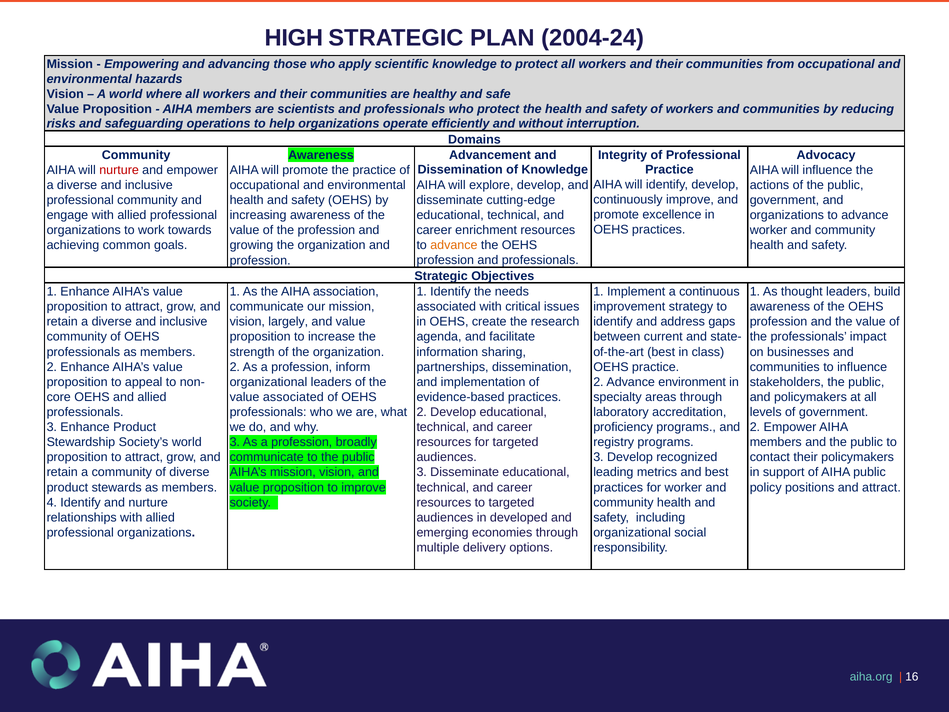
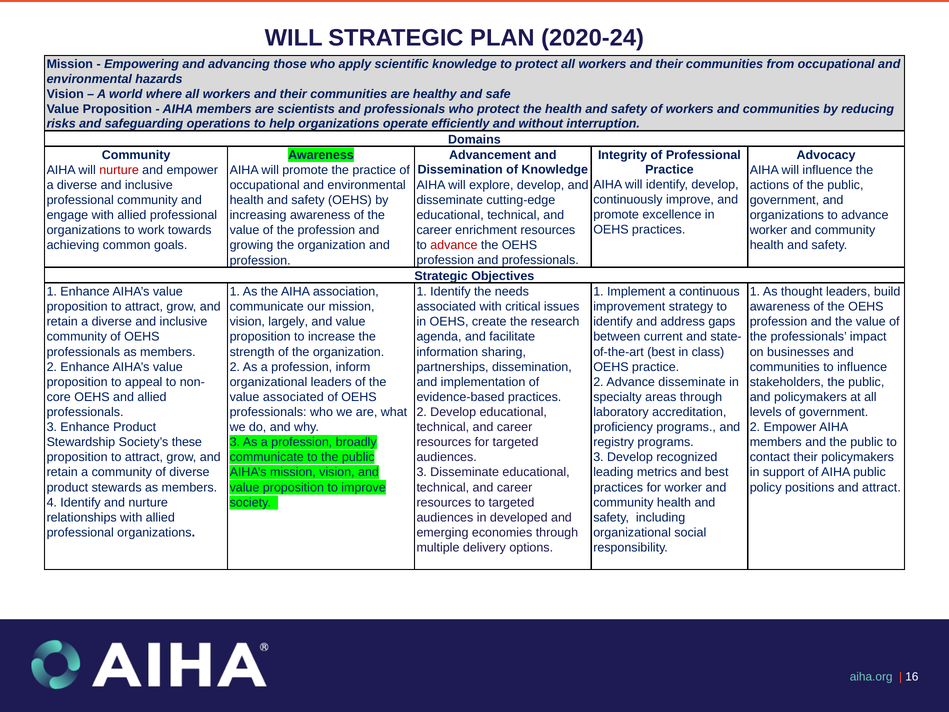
HIGH: HIGH -> WILL (294, 38)
2004-24: 2004-24 -> 2020-24 (593, 38)
advance colour: orange -> red (454, 245)
Advance environment: environment -> disseminate (692, 382)
Society’s world: world -> these (187, 442)
